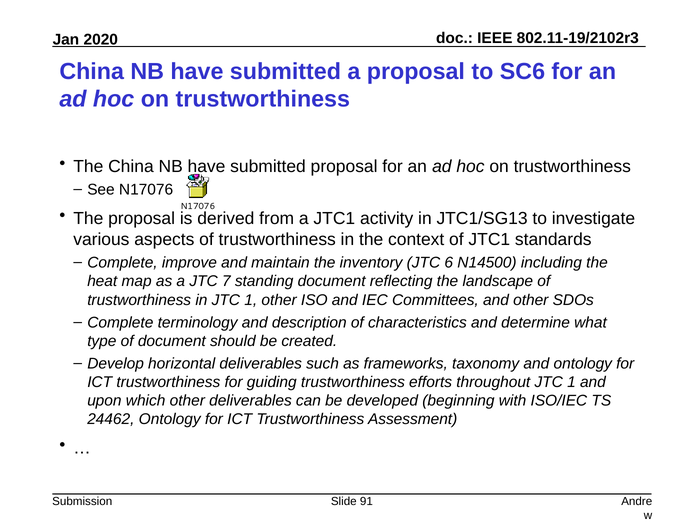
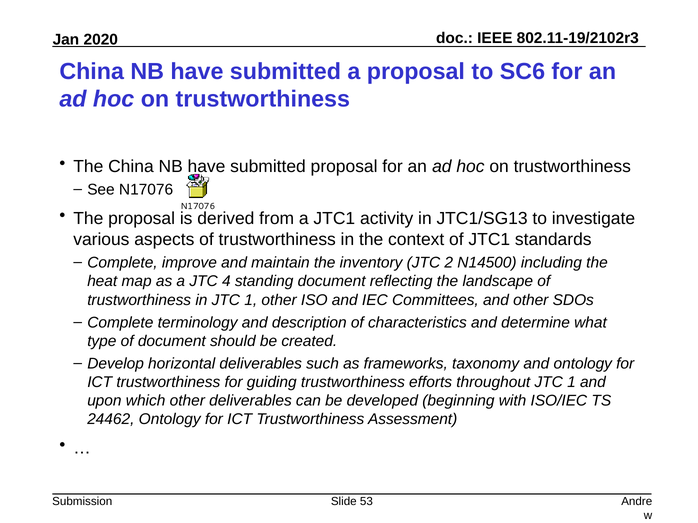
6: 6 -> 2 (449, 263)
7: 7 -> 4 (226, 282)
91: 91 -> 53 (366, 502)
